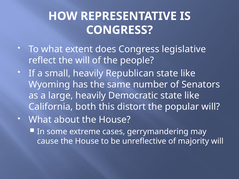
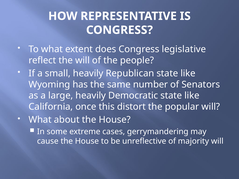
both: both -> once (86, 107)
